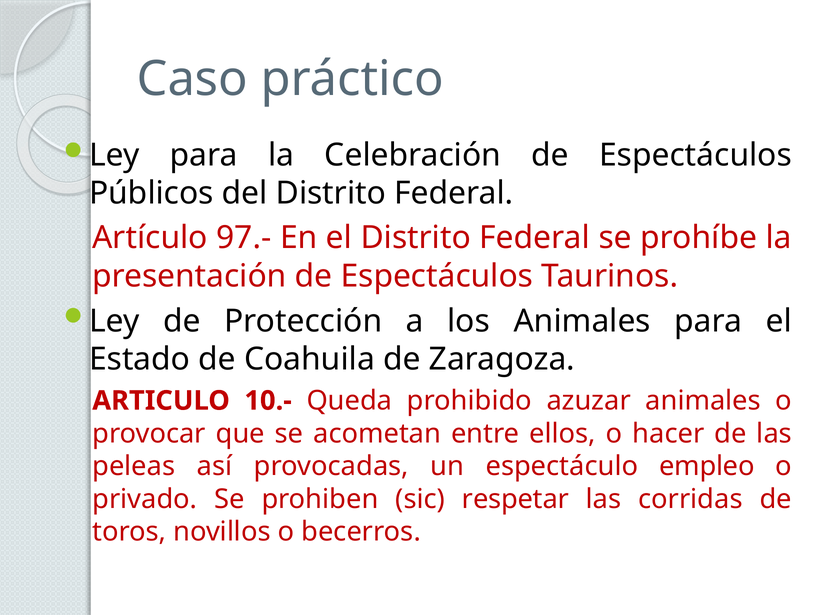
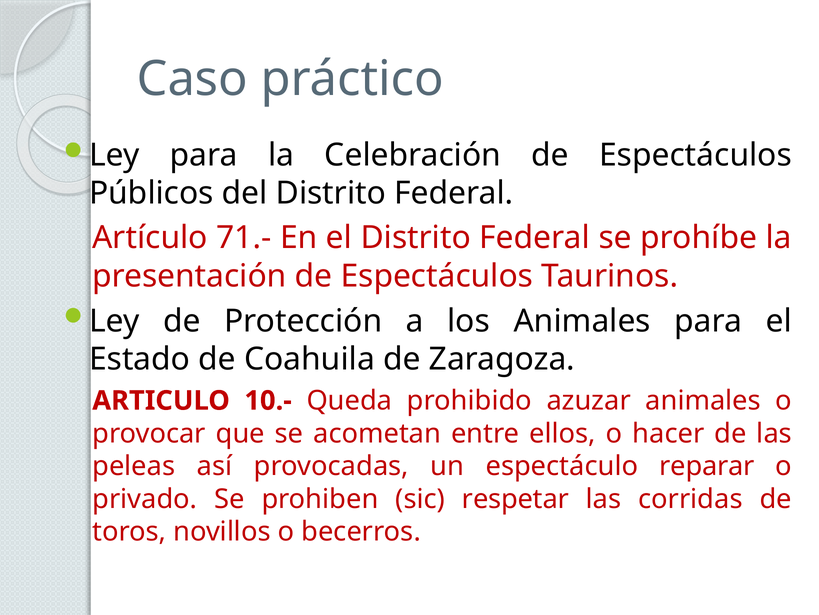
97.-: 97.- -> 71.- (244, 238)
empleo: empleo -> reparar (707, 466)
